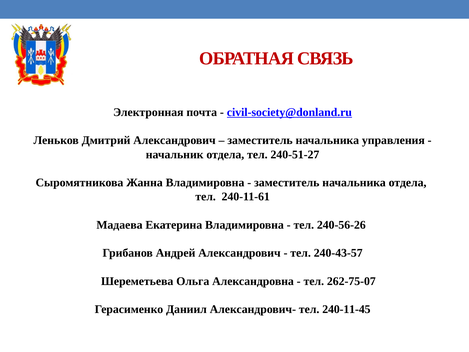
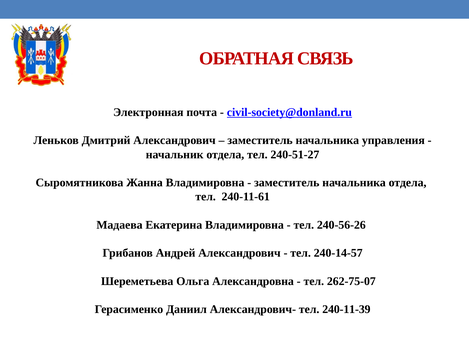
240-43-57: 240-43-57 -> 240-14-57 (338, 253)
240-11-45: 240-11-45 -> 240-11-39 (346, 309)
